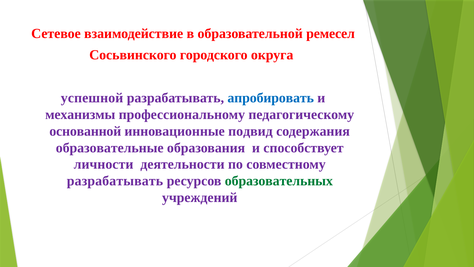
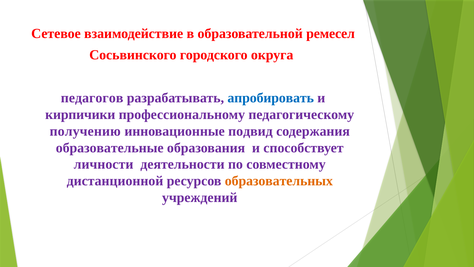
успешной: успешной -> педагогов (92, 98)
механизмы: механизмы -> кирпичики (80, 114)
основанной: основанной -> получению (85, 131)
разрабатывать: разрабатывать -> дистанционной (115, 181)
образовательных colour: green -> orange (279, 181)
